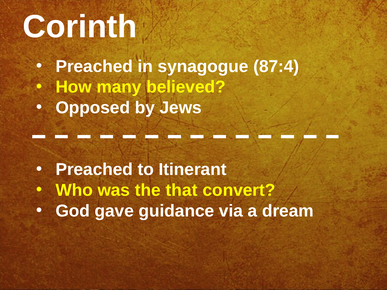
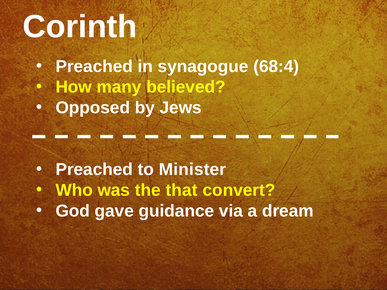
87:4: 87:4 -> 68:4 (276, 66)
Itinerant: Itinerant -> Minister (193, 170)
